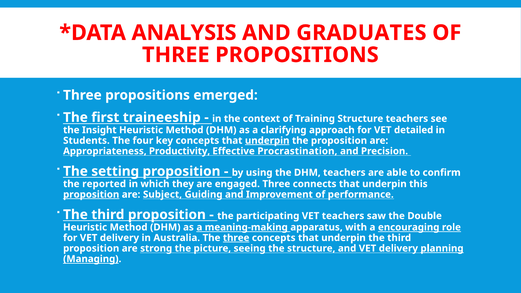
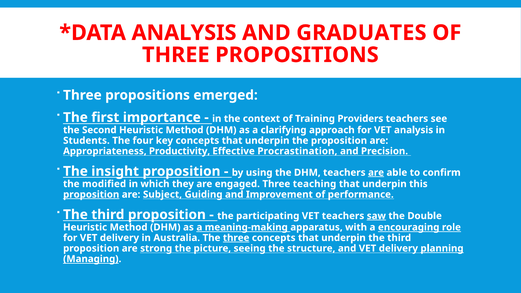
traineeship: traineeship -> importance (162, 117)
Training Structure: Structure -> Providers (360, 119)
Insight: Insight -> Second (99, 130)
VET detailed: detailed -> analysis (414, 130)
underpin underline: present -> none (267, 141)
setting: setting -> insight (115, 171)
are underline: none -> present (376, 173)
reported: reported -> modified (104, 184)
connects: connects -> teaching (315, 184)
saw underline: none -> present (376, 216)
